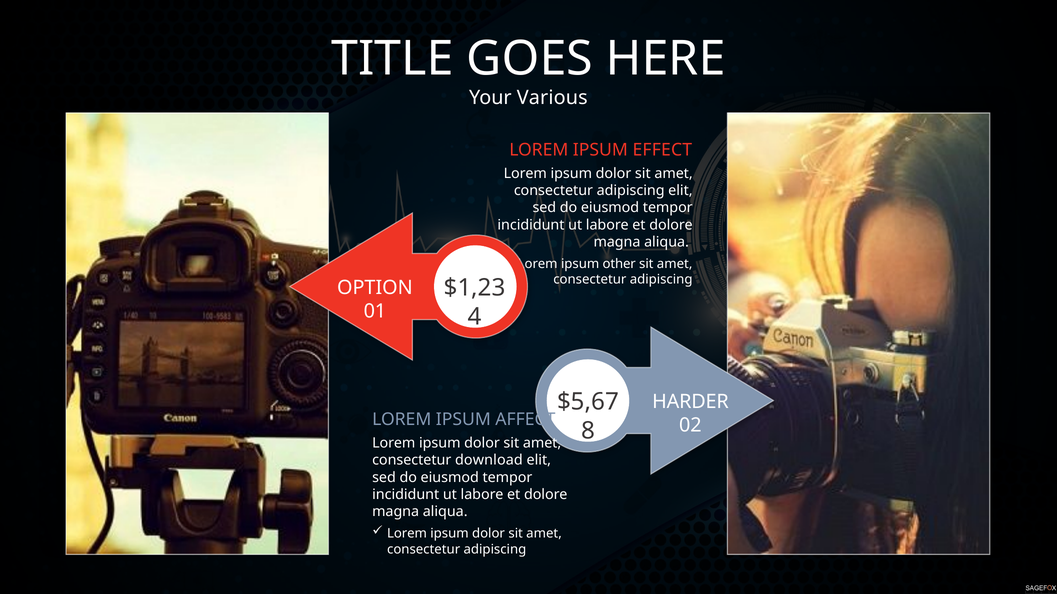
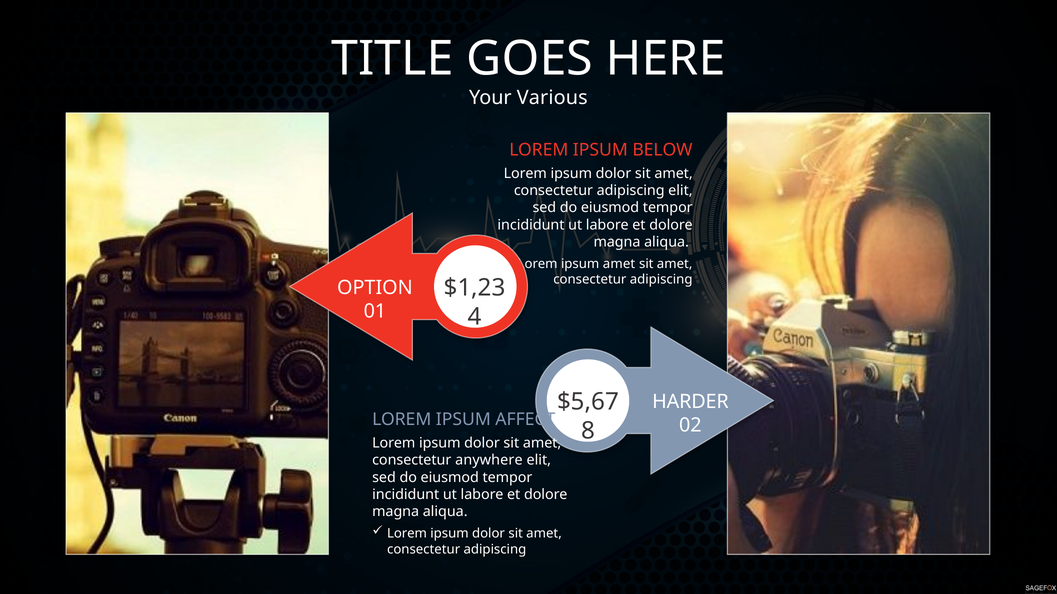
EFFECT: EFFECT -> BELOW (662, 150)
ipsum other: other -> amet (619, 264)
download: download -> anywhere (489, 461)
